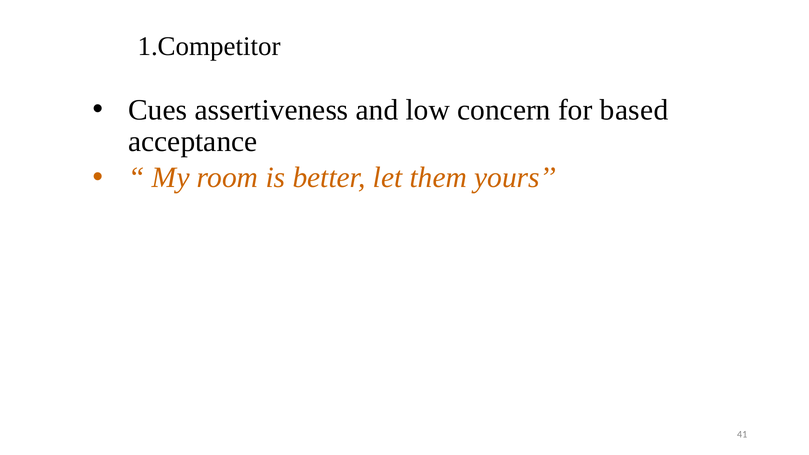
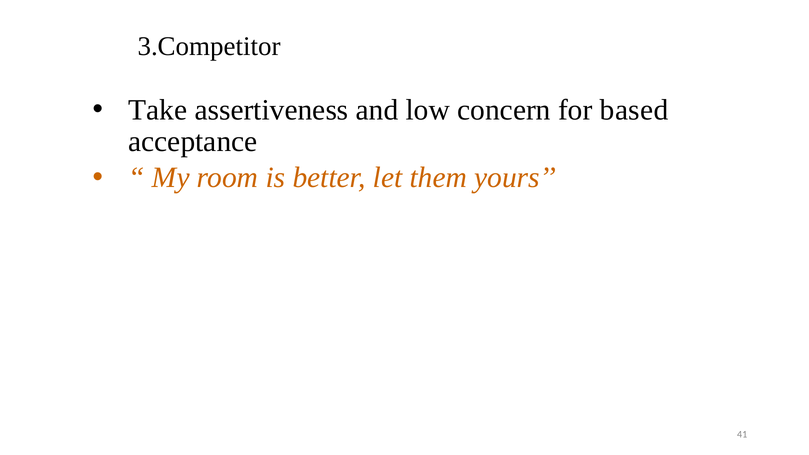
1.Competitor: 1.Competitor -> 3.Competitor (209, 46)
Cues: Cues -> Take (158, 110)
